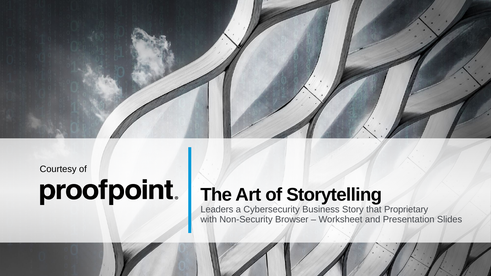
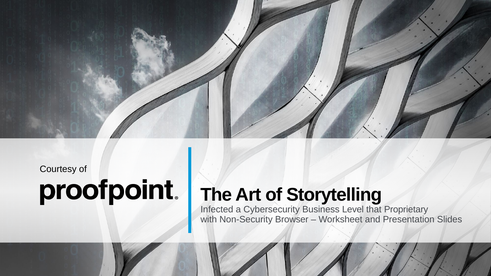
Leaders: Leaders -> Infected (217, 210)
Story: Story -> Level (353, 210)
